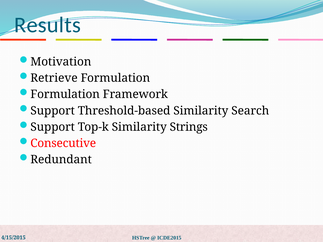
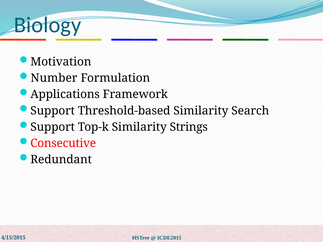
Results: Results -> Biology (48, 25)
Retrieve: Retrieve -> Number (54, 78)
Formulation: Formulation -> Applications (65, 94)
